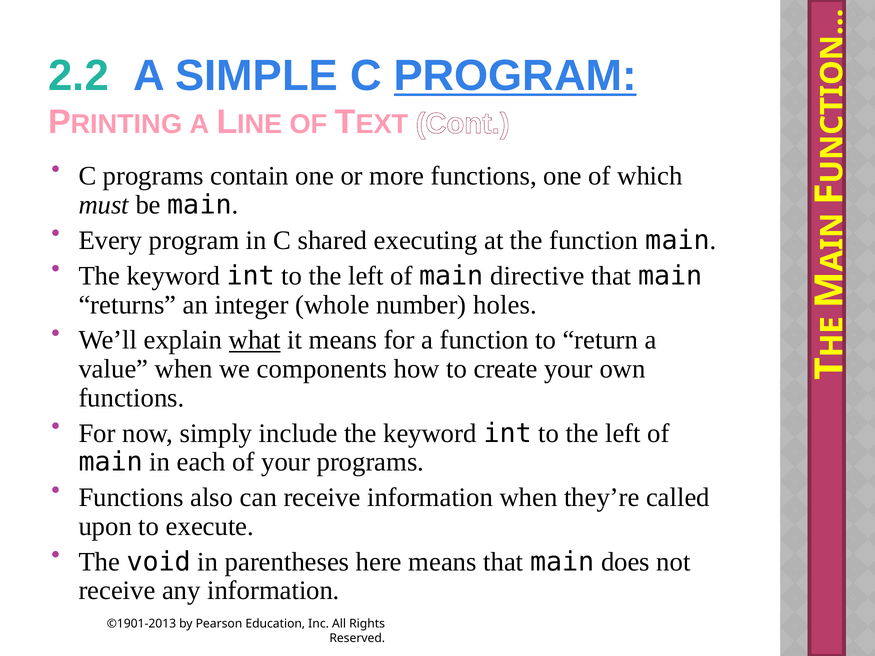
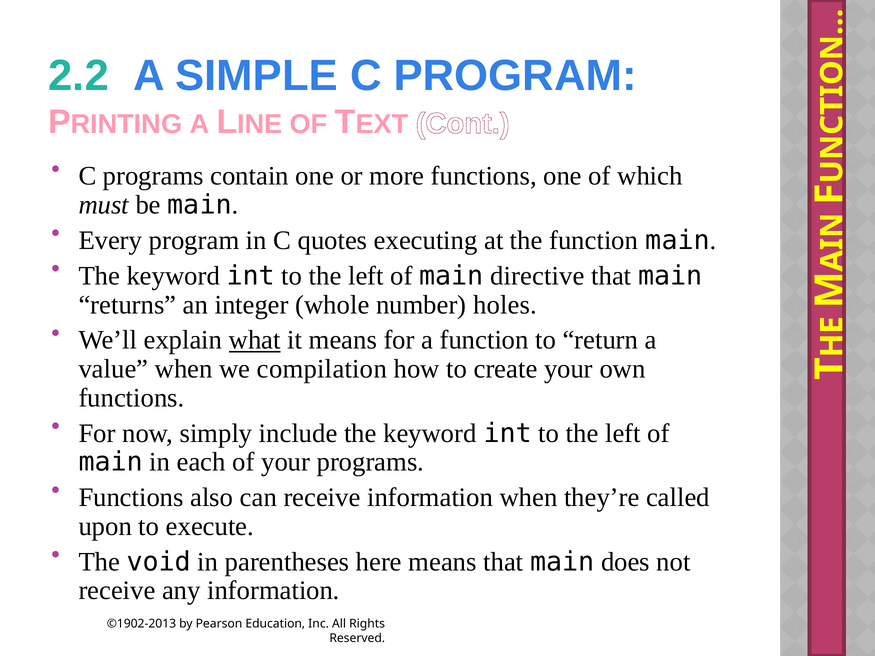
PROGRAM underline: present -> none (515, 76)
shared: shared -> quotes (332, 241)
components: components -> compilation (322, 369)
©1901-2013: ©1901-2013 -> ©1902-2013 (141, 624)
